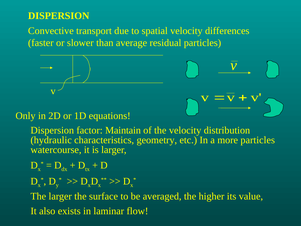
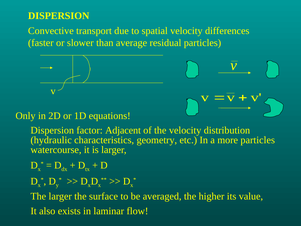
Maintain: Maintain -> Adjacent (123, 130)
